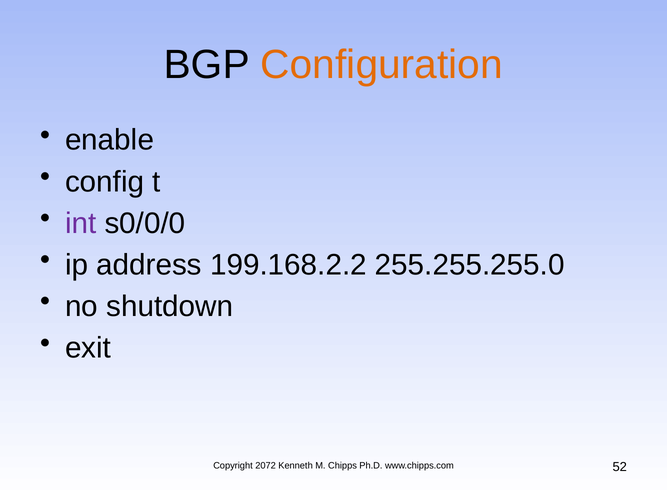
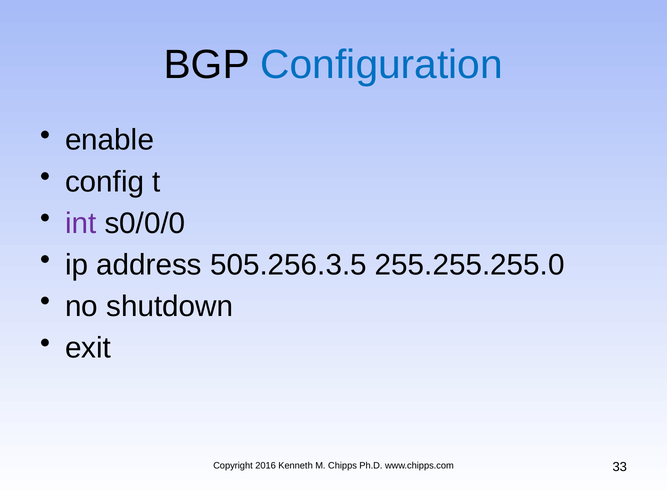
Configuration colour: orange -> blue (382, 65)
199.168.2.2: 199.168.2.2 -> 505.256.3.5 (288, 264)
2072: 2072 -> 2016 (266, 465)
52: 52 -> 33 (620, 466)
